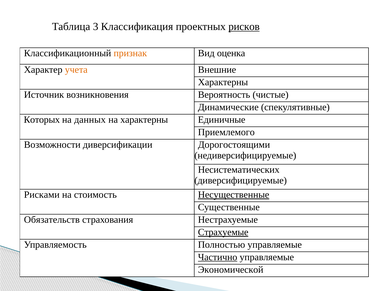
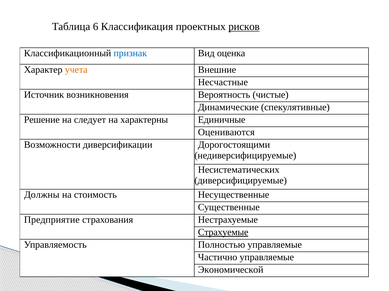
3: 3 -> 6 (96, 27)
признак colour: orange -> blue (130, 53)
Характерны: Характерны -> Несчастные (223, 82)
Которых: Которых -> Решение (42, 120)
данных: данных -> следует (90, 120)
Приемлемого: Приемлемого -> Оцениваются (226, 133)
Рисками: Рисками -> Должны (42, 195)
Несущественные underline: present -> none (234, 195)
Обязательств: Обязательств -> Предприятие (52, 220)
Частично underline: present -> none (218, 258)
